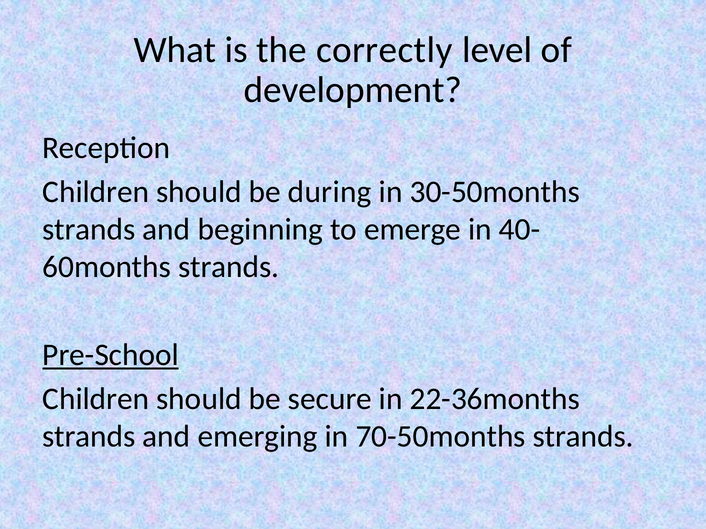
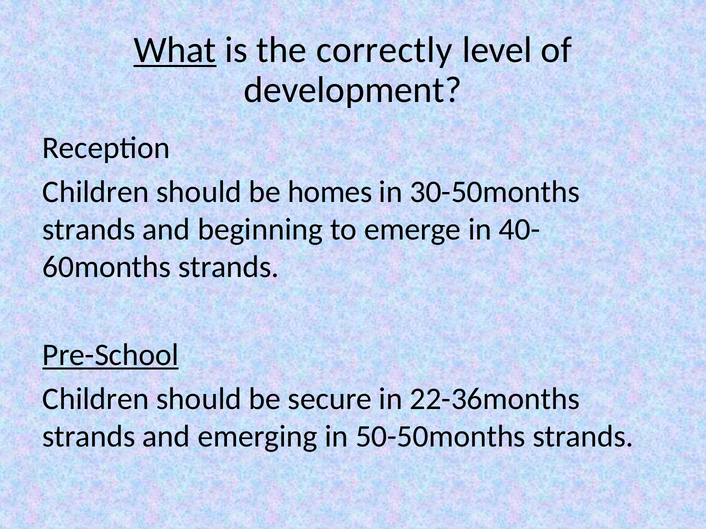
What underline: none -> present (175, 50)
during: during -> homes (330, 192)
70-50months: 70-50months -> 50-50months (441, 437)
